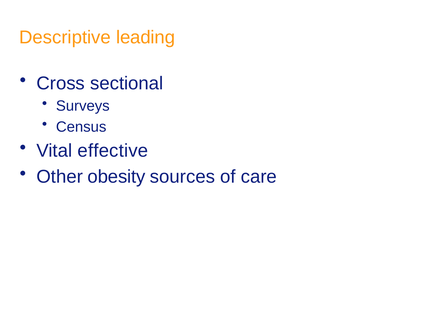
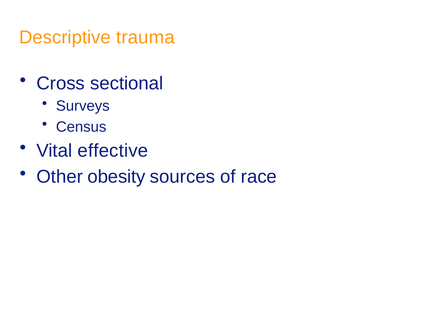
leading: leading -> trauma (145, 38)
care: care -> race (259, 177)
